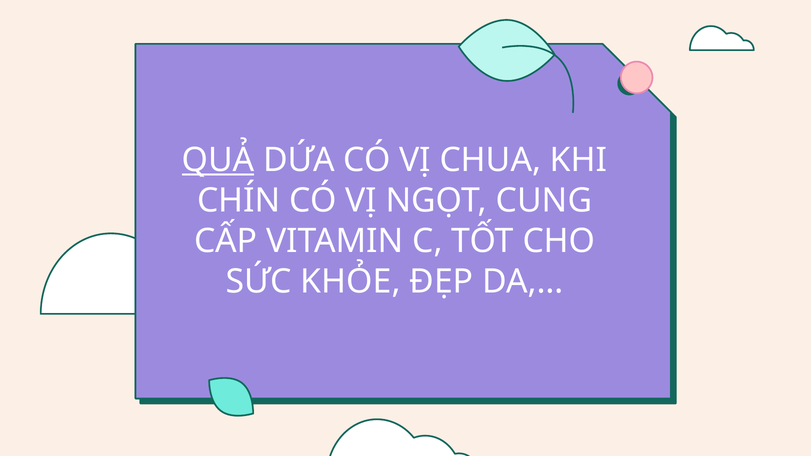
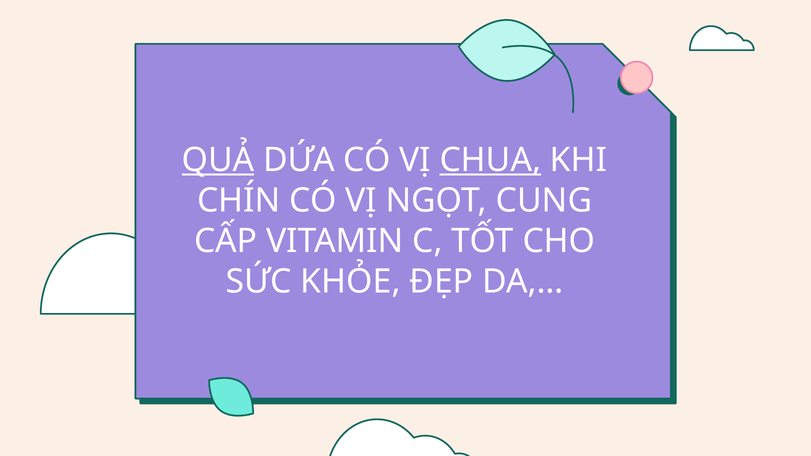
CHUA underline: none -> present (490, 160)
